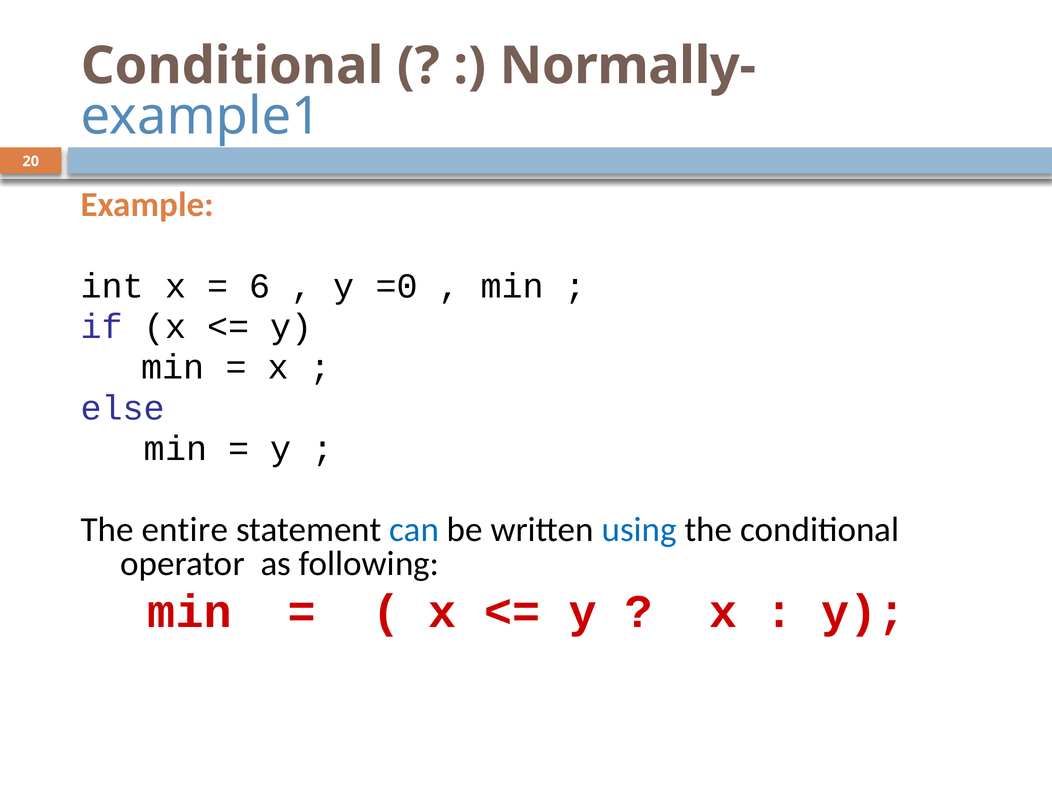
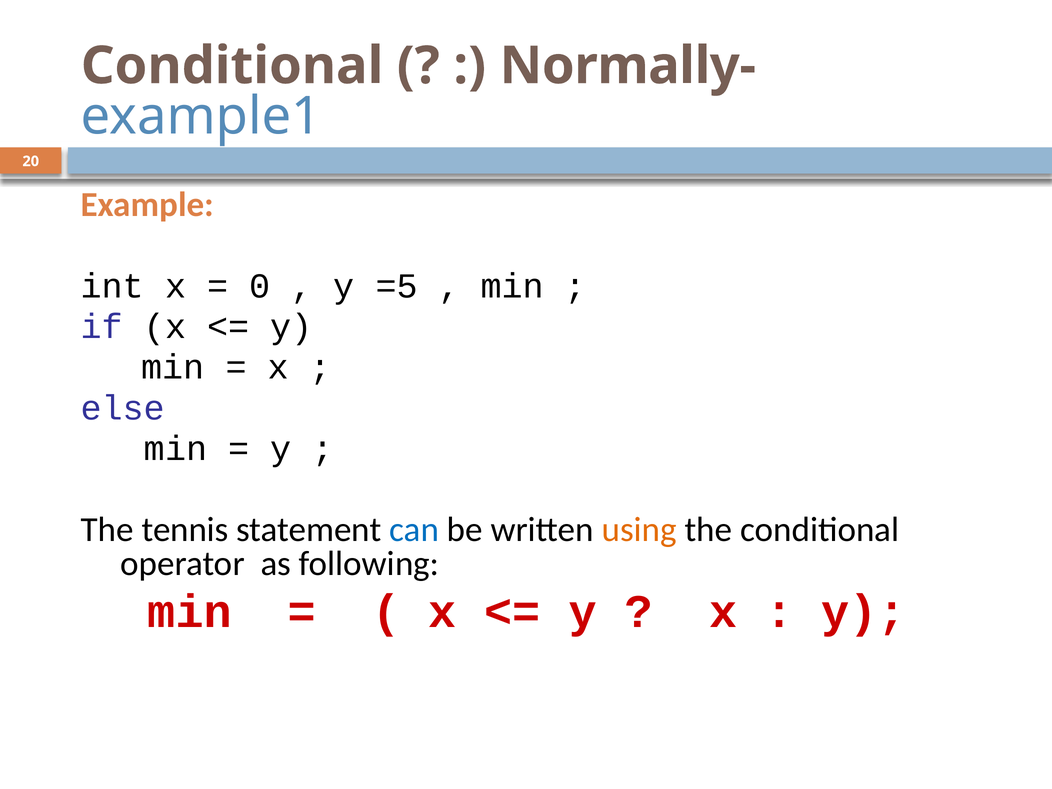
6: 6 -> 0 (260, 286)
=0: =0 -> =5 (397, 286)
entire: entire -> tennis (185, 530)
using colour: blue -> orange (639, 530)
